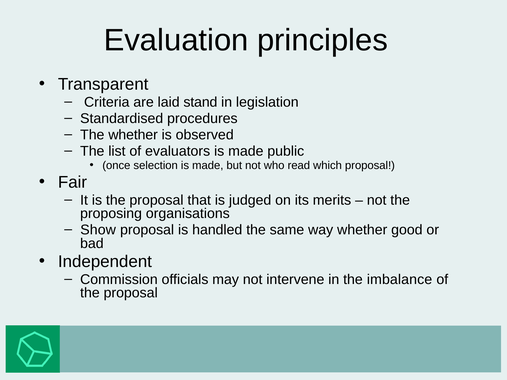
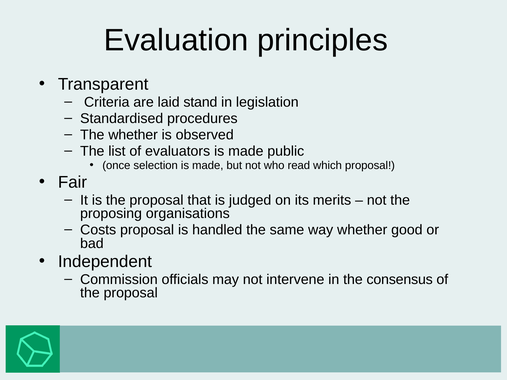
Show: Show -> Costs (98, 230)
imbalance: imbalance -> consensus (400, 280)
